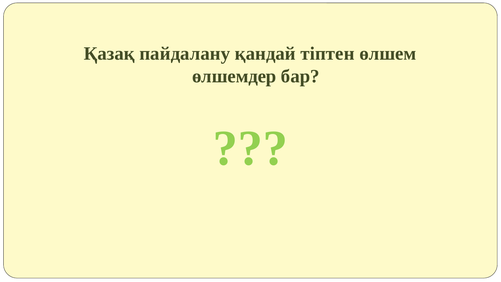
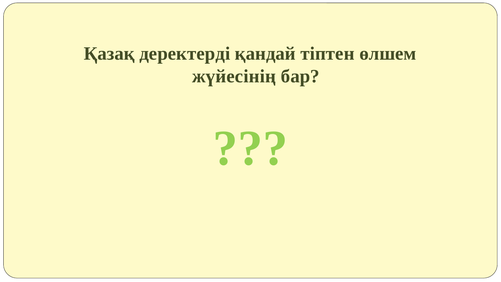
пайдалану: пайдалану -> деректерді (185, 54)
өлшемдер: өлшемдер -> жүйесінің (234, 76)
